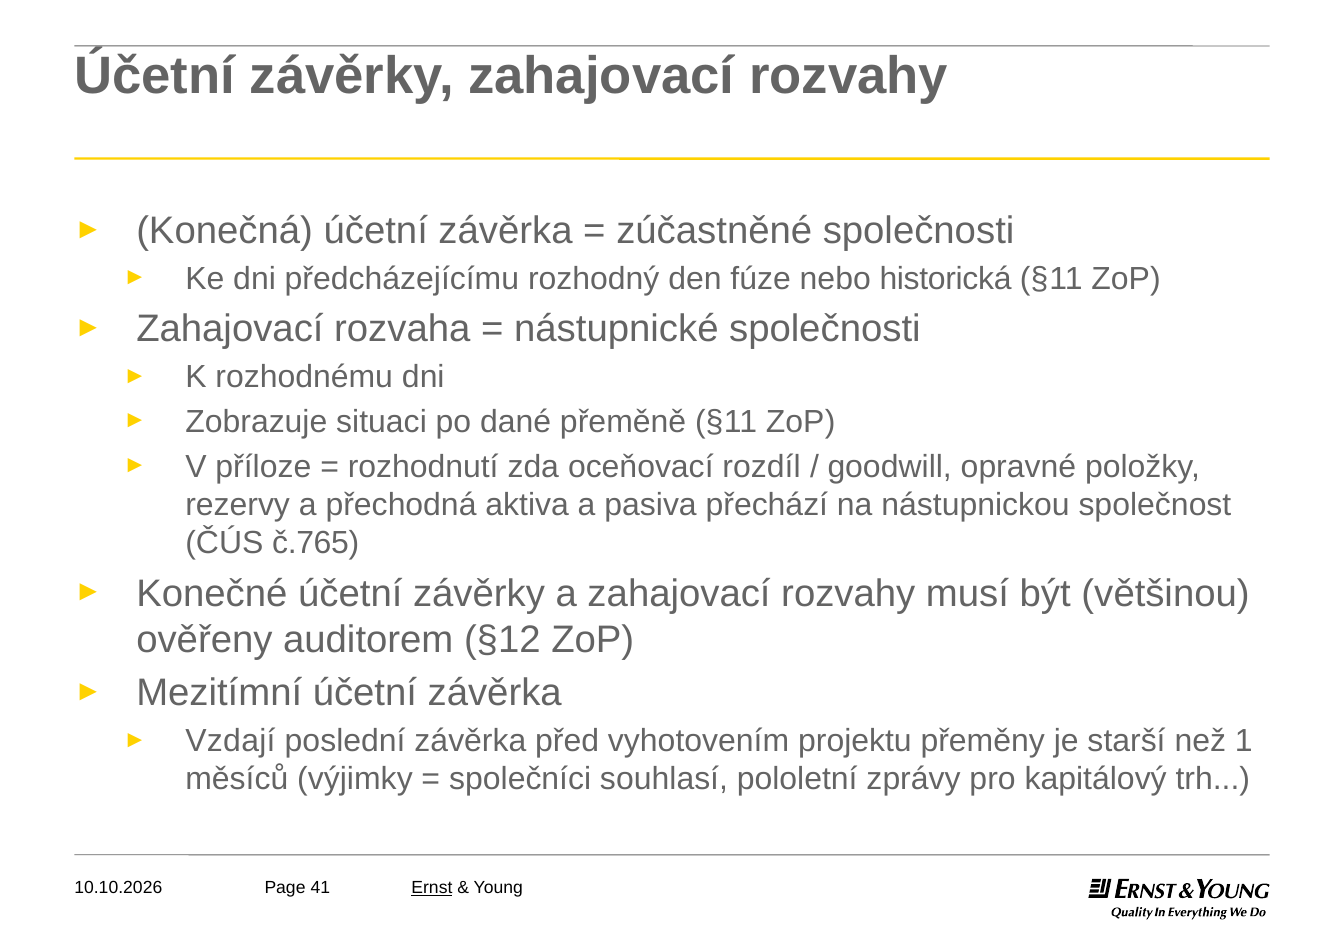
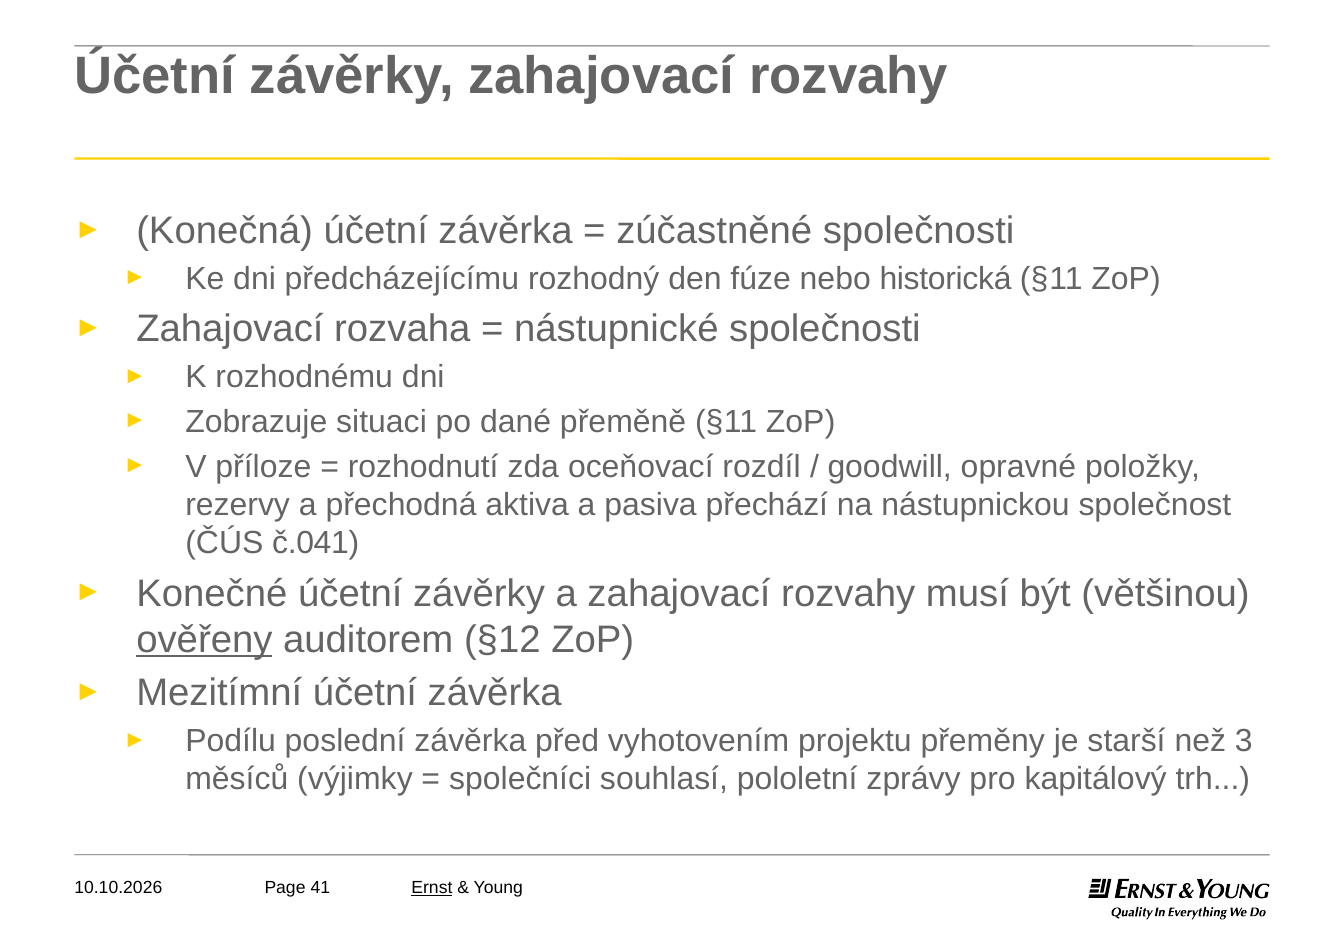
č.765: č.765 -> č.041 (316, 543)
ověřeny underline: none -> present (204, 640)
Vzdají: Vzdají -> Podílu (231, 741)
1: 1 -> 3 (1244, 741)
